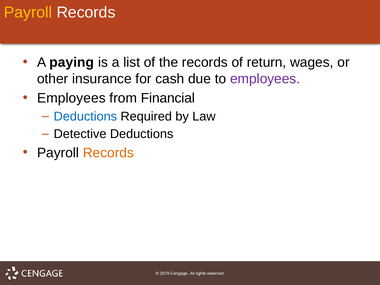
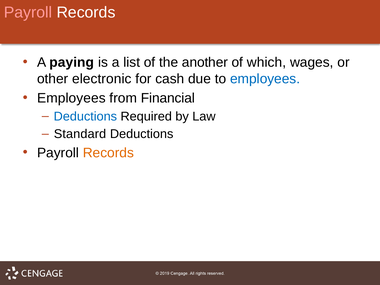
Payroll colour: yellow -> pink (28, 13)
the records: records -> another (205, 62)
return: return -> which (267, 62)
insurance: insurance -> electronic (102, 79)
employees colour: purple -> blue (265, 79)
Detective: Detective -> Standard (80, 134)
